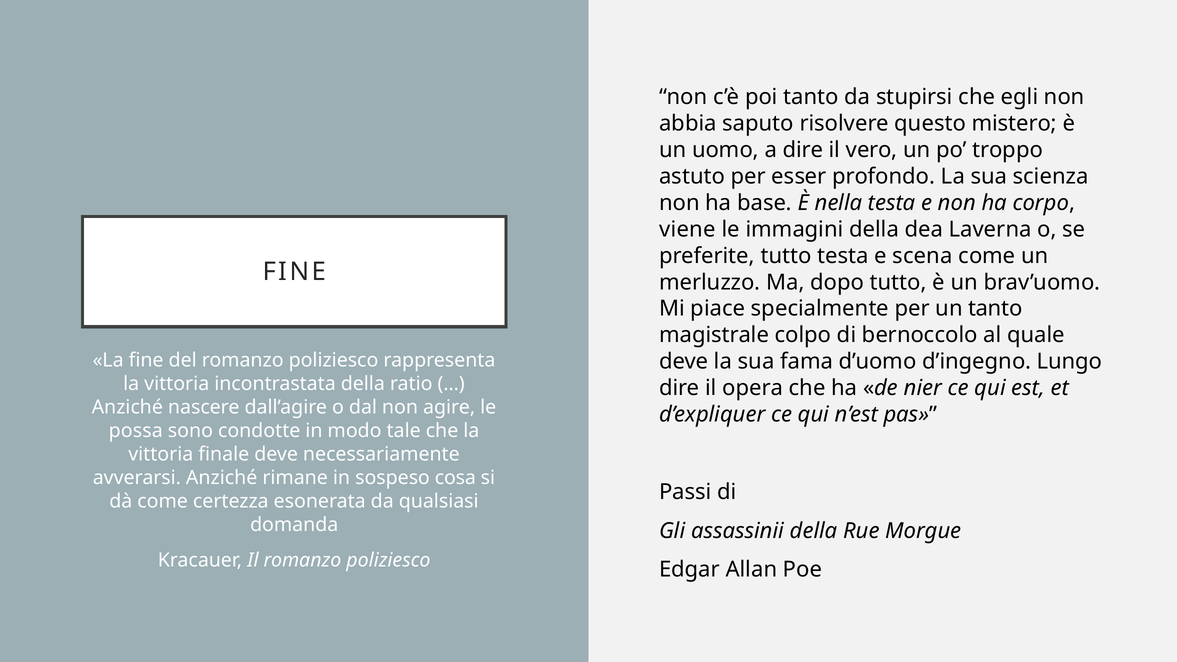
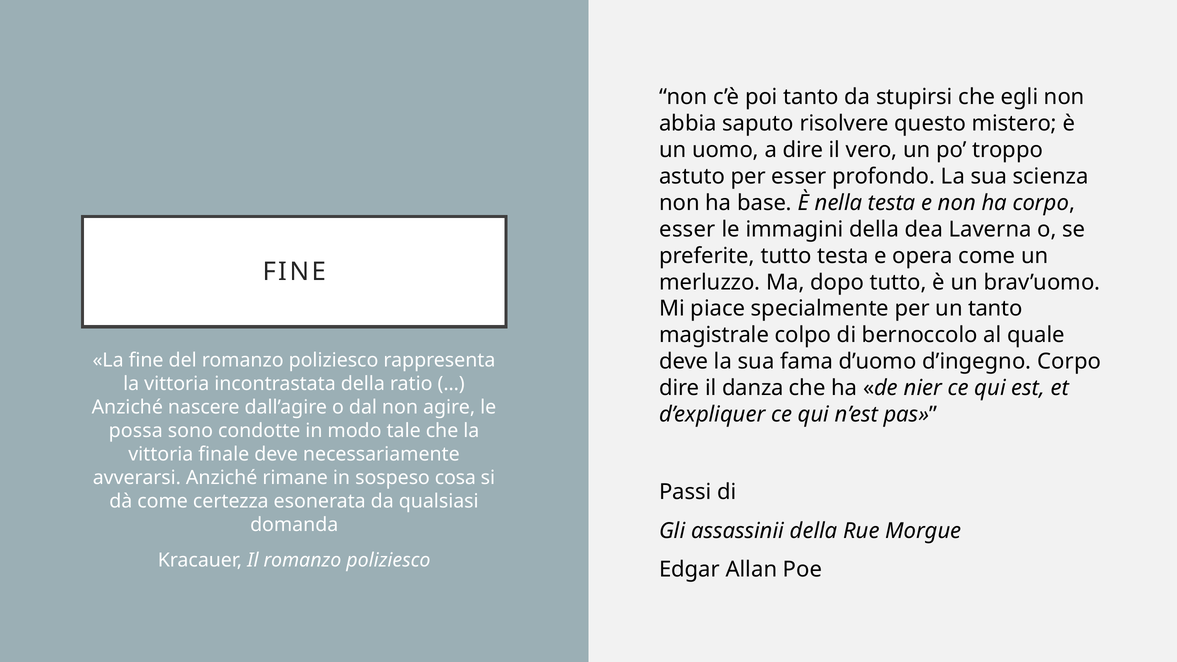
viene: viene -> esser (687, 229)
scena: scena -> opera (923, 256)
d’ingegno Lungo: Lungo -> Corpo (1069, 362)
opera: opera -> danza (753, 388)
